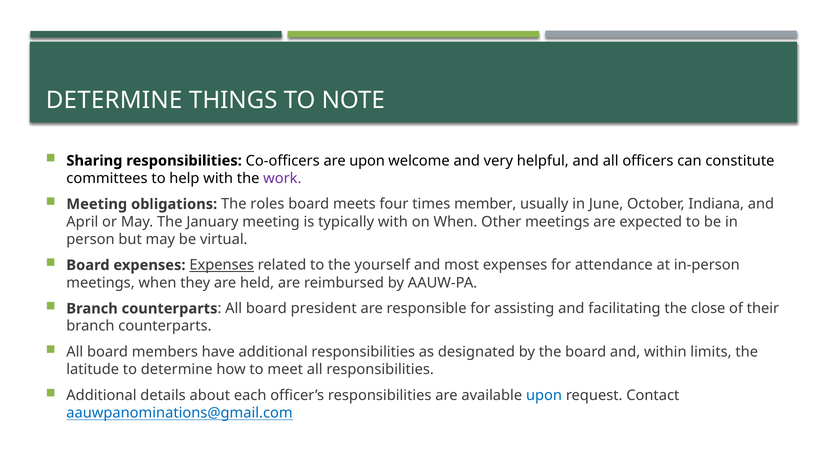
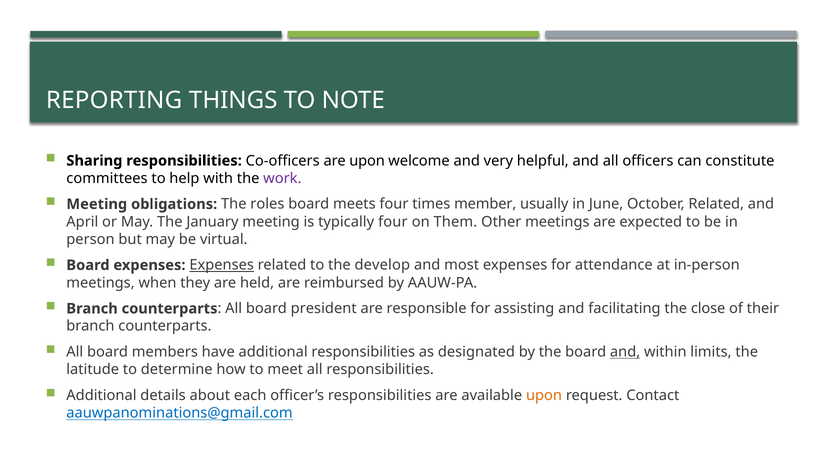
DETERMINE: DETERMINE -> REPORTING (114, 100)
October Indiana: Indiana -> Related (716, 204)
typically with: with -> four (393, 222)
on When: When -> Them (455, 222)
yourself: yourself -> develop (382, 265)
and underline: none -> present (625, 352)
upon colour: blue -> orange (544, 396)
